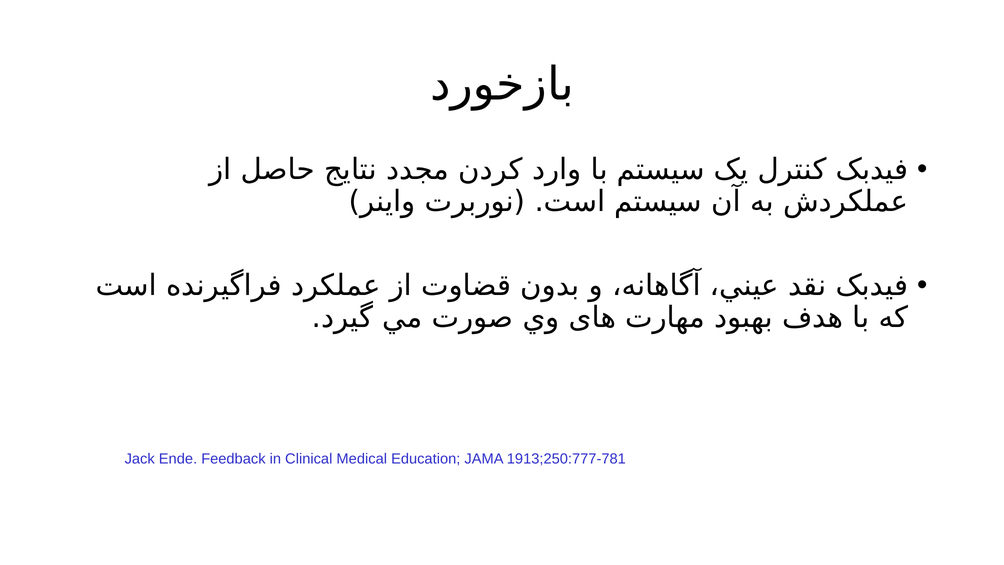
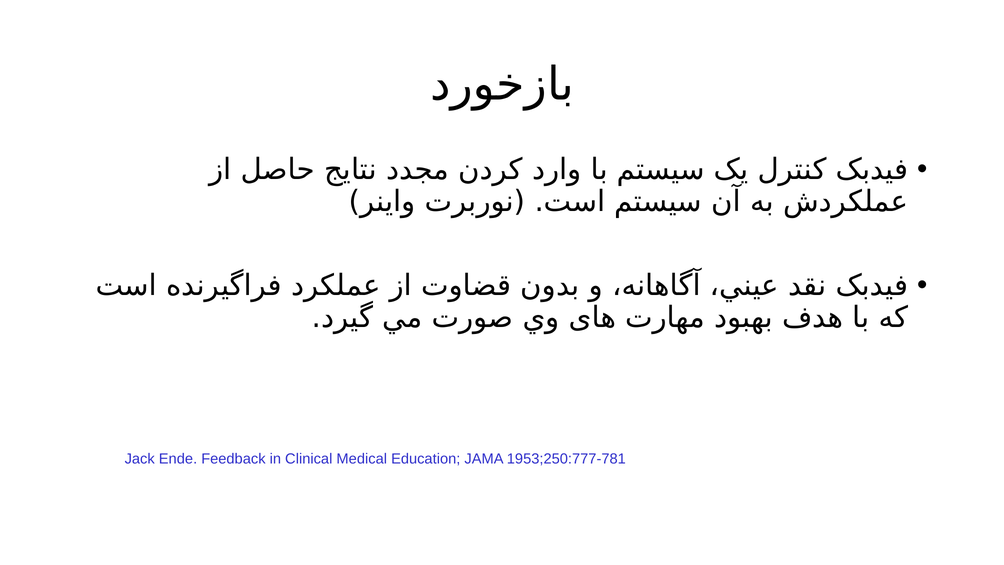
1913;250:777-781: 1913;250:777-781 -> 1953;250:777-781 (566, 459)
